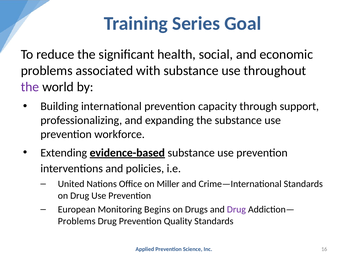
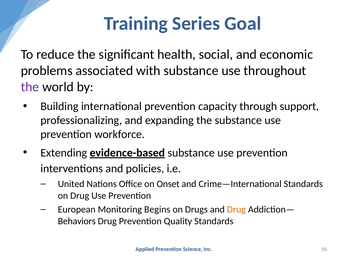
Miller: Miller -> Onset (168, 184)
Drug colour: purple -> orange (236, 209)
Problems: Problems -> Behaviors (77, 221)
